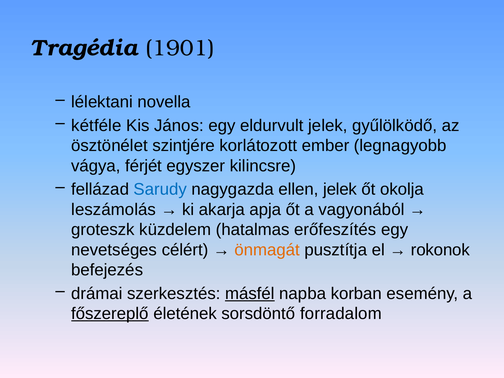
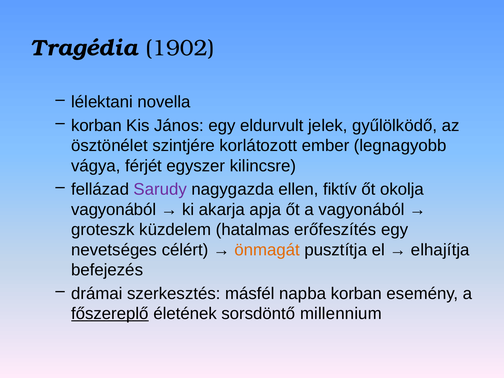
1901: 1901 -> 1902 (180, 48)
kétféle: kétféle -> korban (96, 125)
Sarudy colour: blue -> purple (160, 189)
ellen jelek: jelek -> fiktív (340, 189)
leszámolás: leszámolás -> vagyonából (114, 209)
rokonok: rokonok -> elhajítja (440, 250)
másfél underline: present -> none (250, 293)
forradalom: forradalom -> millennium (341, 314)
